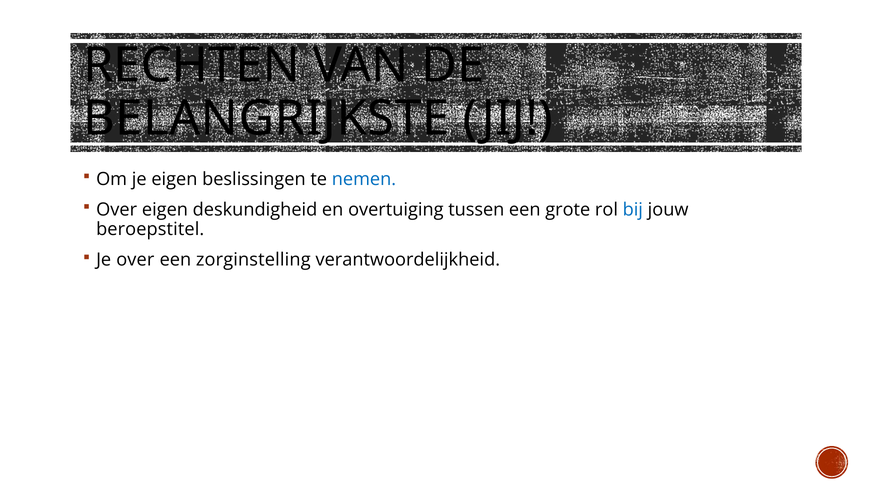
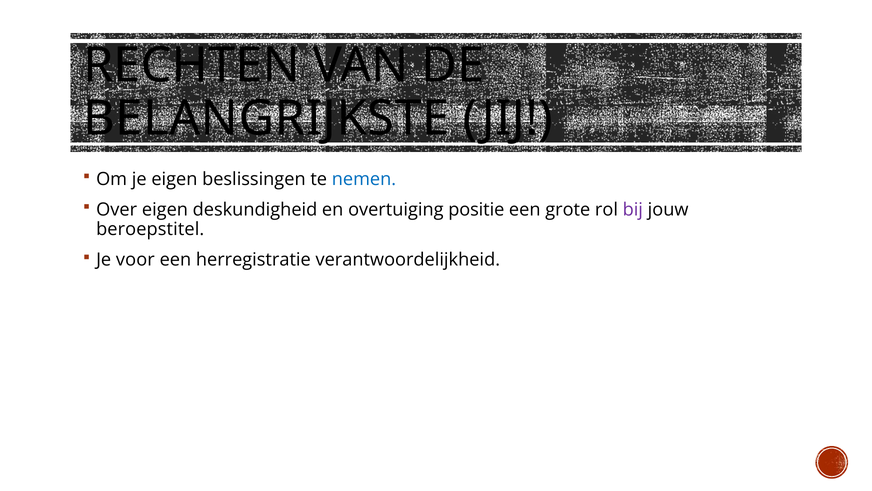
tussen: tussen -> positie (476, 210)
bij colour: blue -> purple (633, 210)
Je over: over -> voor (135, 260)
zorginstelling: zorginstelling -> herregistratie (253, 260)
